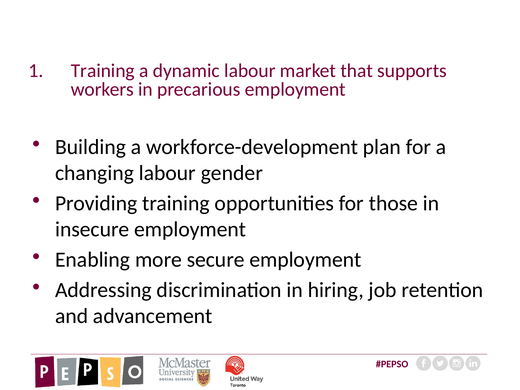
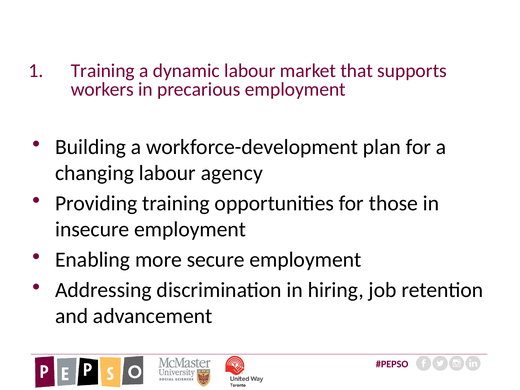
gender: gender -> agency (232, 173)
